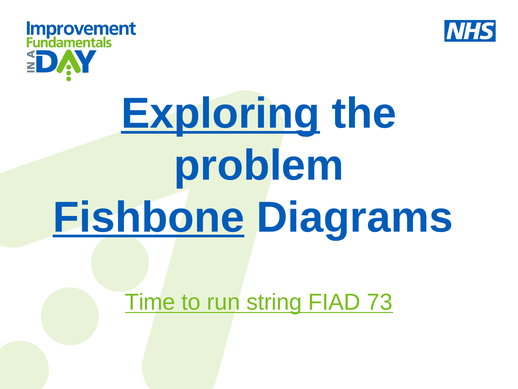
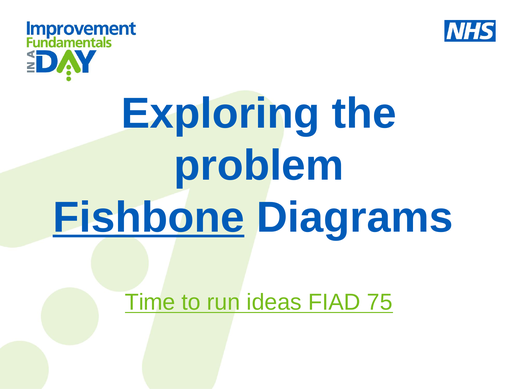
Exploring underline: present -> none (221, 114)
string: string -> ideas (274, 302)
73: 73 -> 75 (380, 302)
